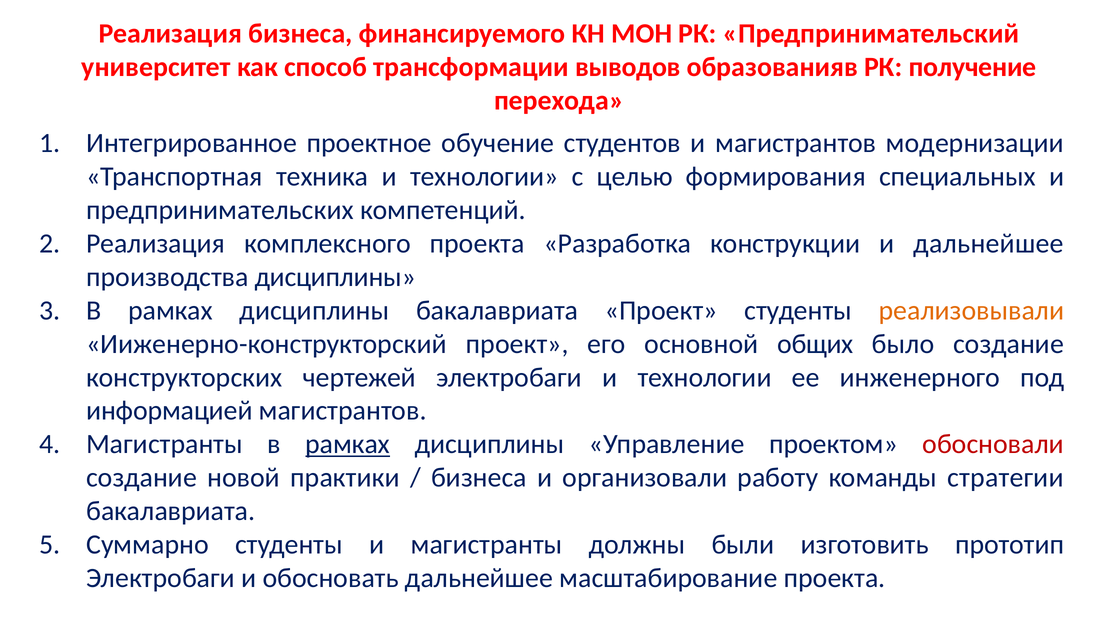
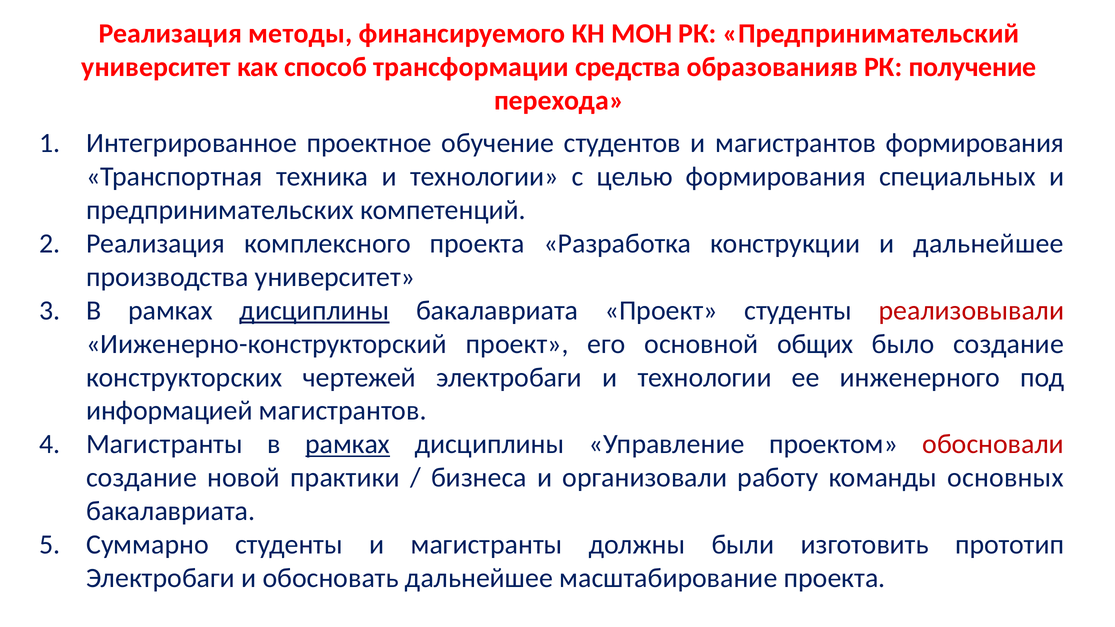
Реализация бизнеса: бизнеса -> методы (300, 33)
выводов: выводов -> средства (628, 67)
магистрантов модернизации: модернизации -> формирования (975, 143)
производства дисциплины: дисциплины -> университет (335, 277)
дисциплины underline: none -> present (314, 311)
реализовывали colour: orange -> red (971, 311)
стратегии: стратегии -> основных (1006, 478)
